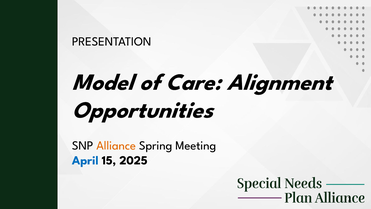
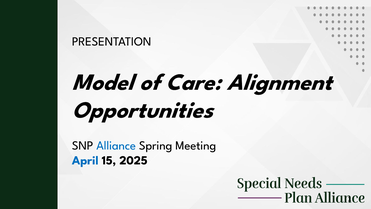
Alliance colour: orange -> blue (116, 145)
